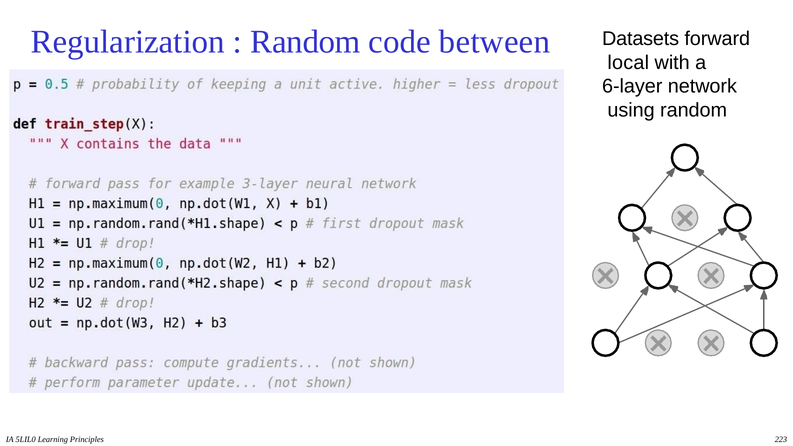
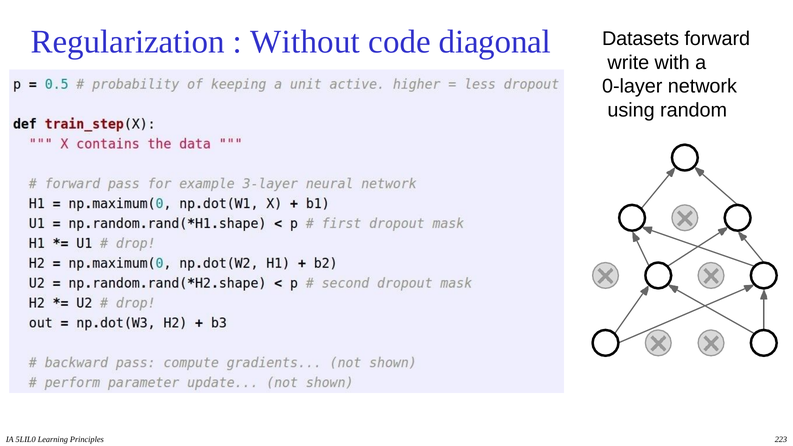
Random: Random -> Without (305, 42)
between: between -> diagonal (495, 42)
local: local -> write (628, 63)
6-layer: 6-layer -> 0-layer (632, 86)
